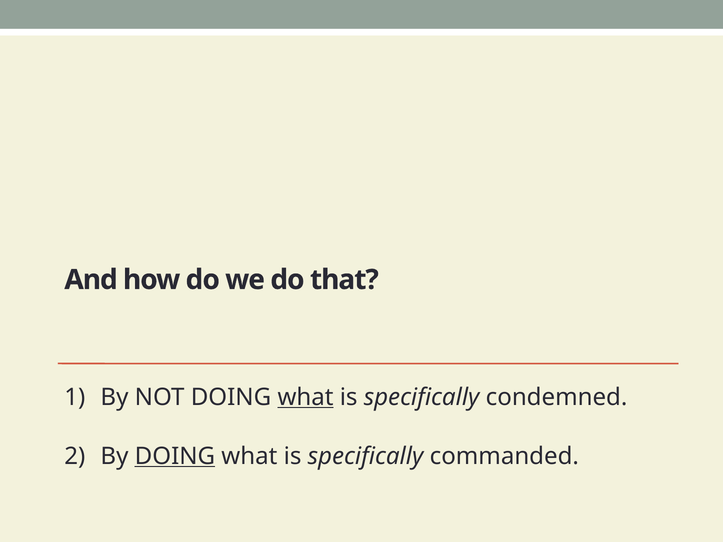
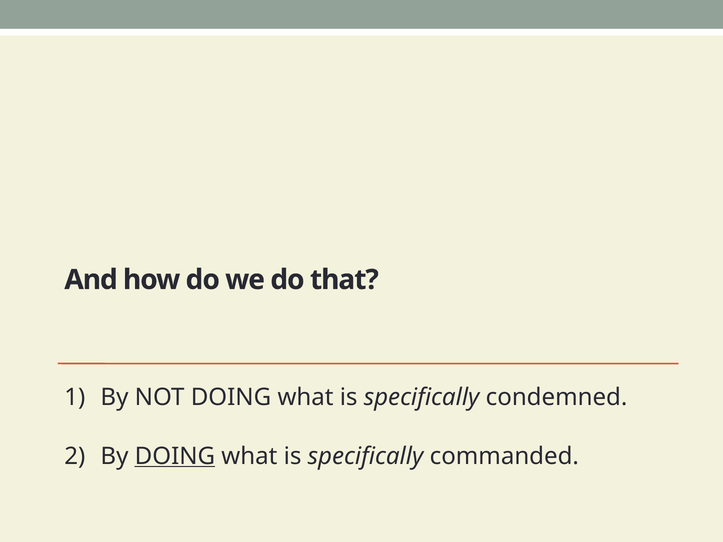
what underline: present -> none (306, 397)
